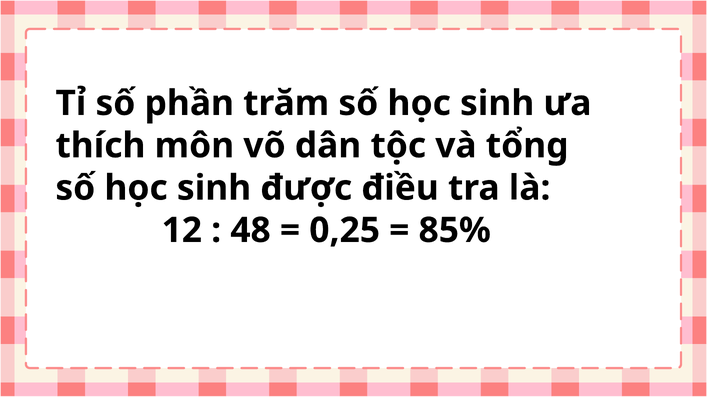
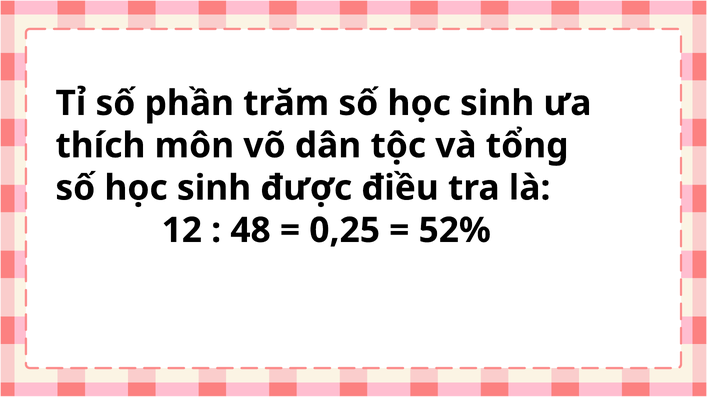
85%: 85% -> 52% (455, 231)
